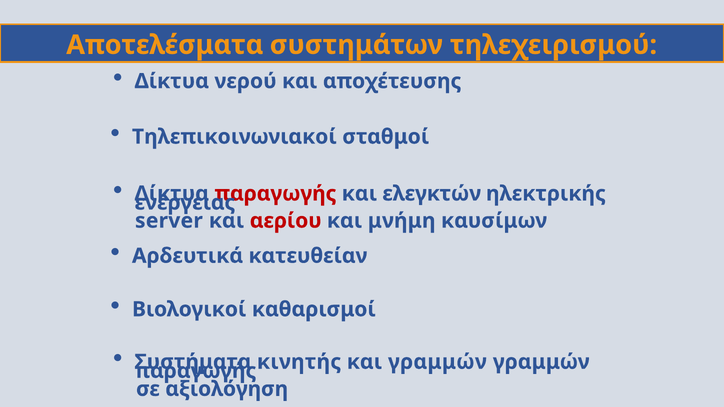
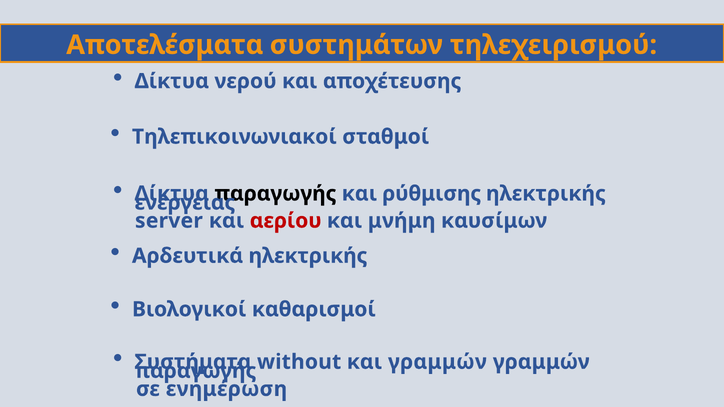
παραγωγής colour: red -> black (275, 194)
ελεγκτών: ελεγκτών -> ρύθμισης (432, 194)
Αρδευτικά κατευθείαν: κατευθείαν -> ηλεκτρικής (308, 256)
κινητής: κινητής -> without (299, 362)
αξιολόγηση: αξιολόγηση -> ενημέρωση (227, 389)
